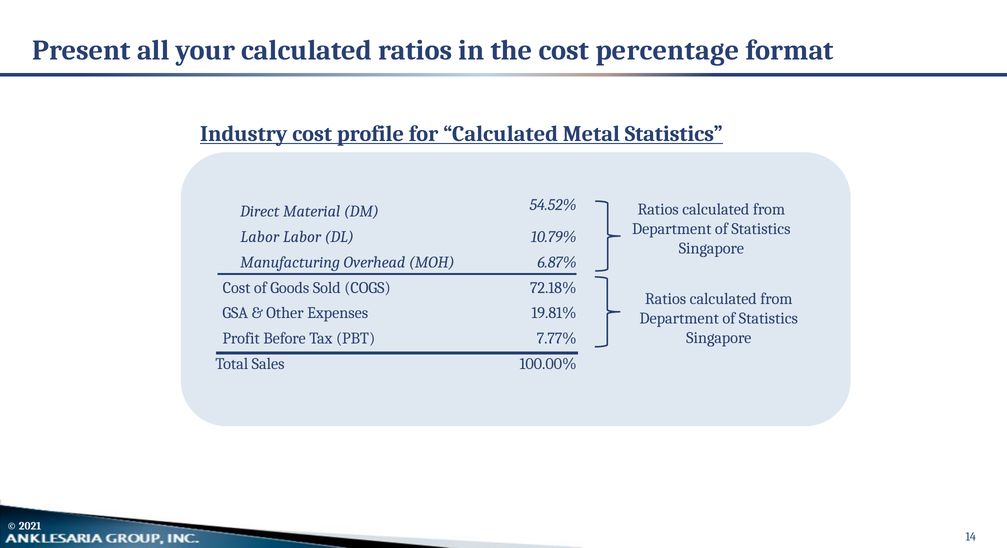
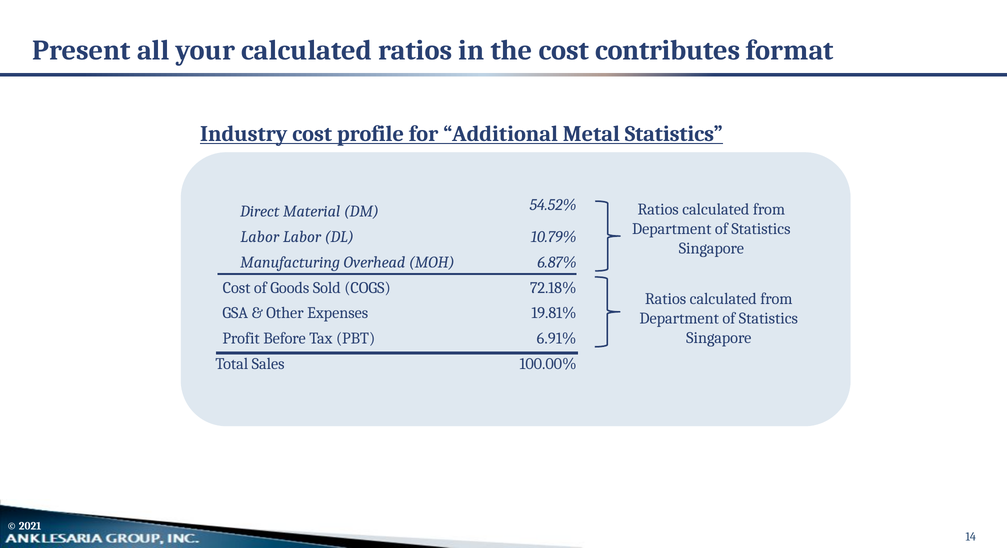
percentage: percentage -> contributes (668, 51)
for Calculated: Calculated -> Additional (501, 134)
7.77%: 7.77% -> 6.91% (557, 339)
